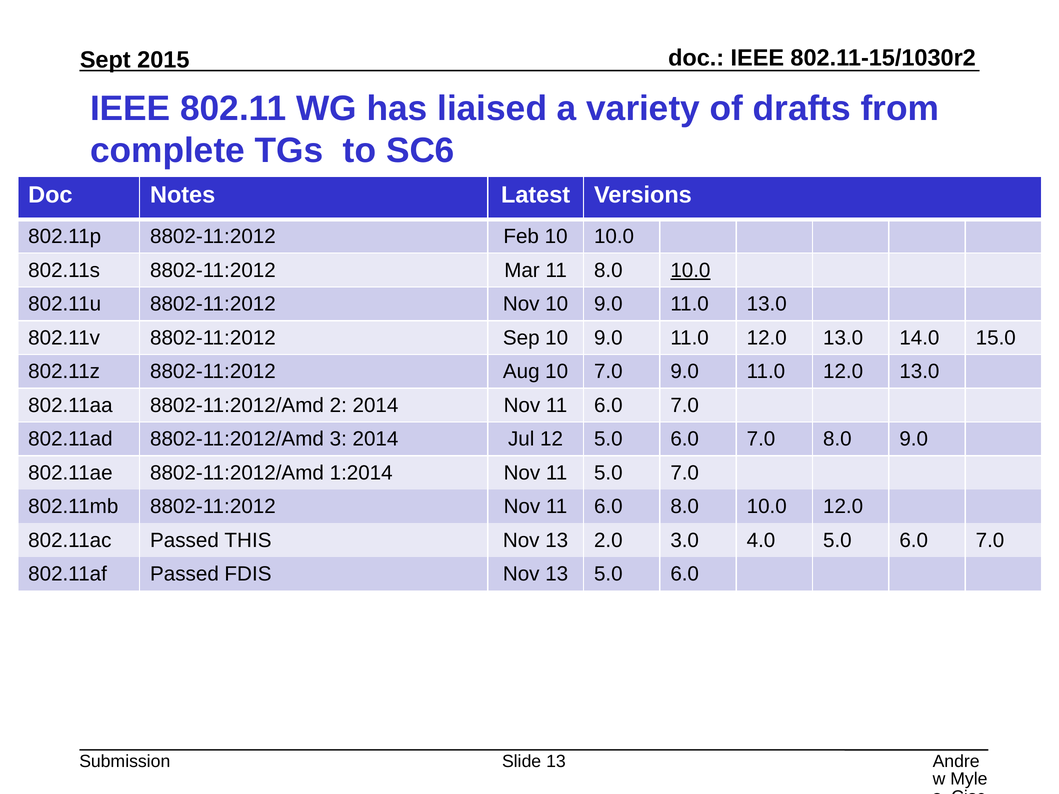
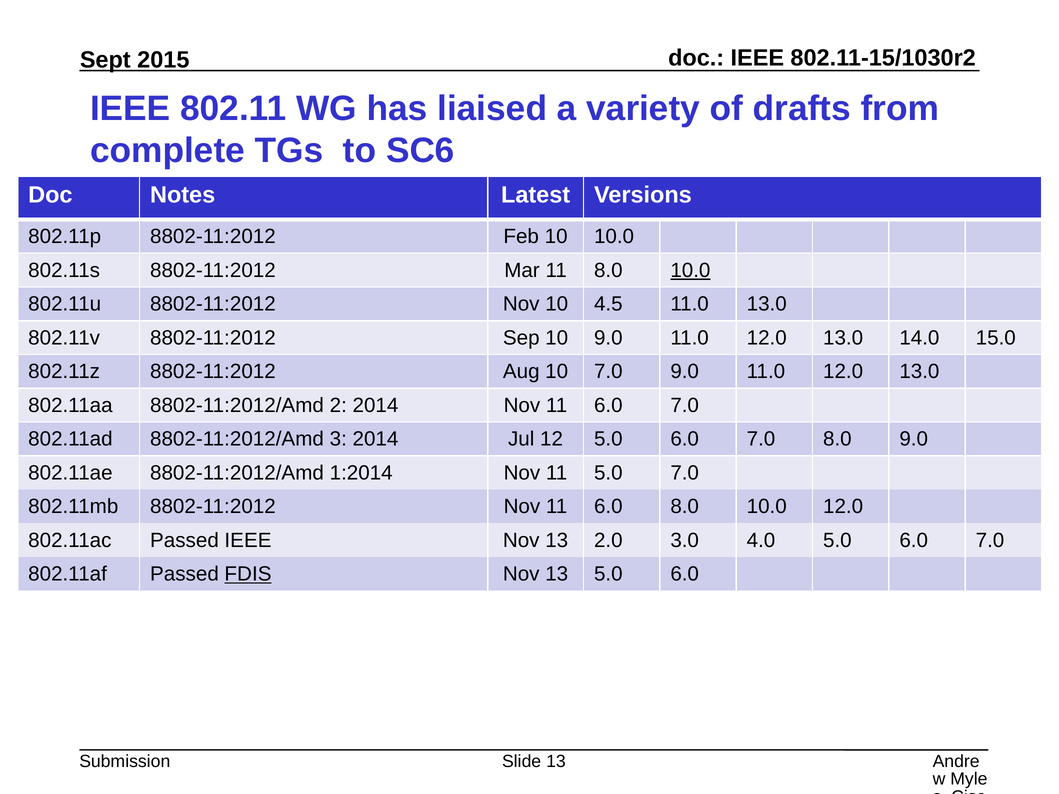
Nov 10 9.0: 9.0 -> 4.5 (608, 304)
Passed THIS: THIS -> IEEE (248, 541)
FDIS underline: none -> present (248, 574)
